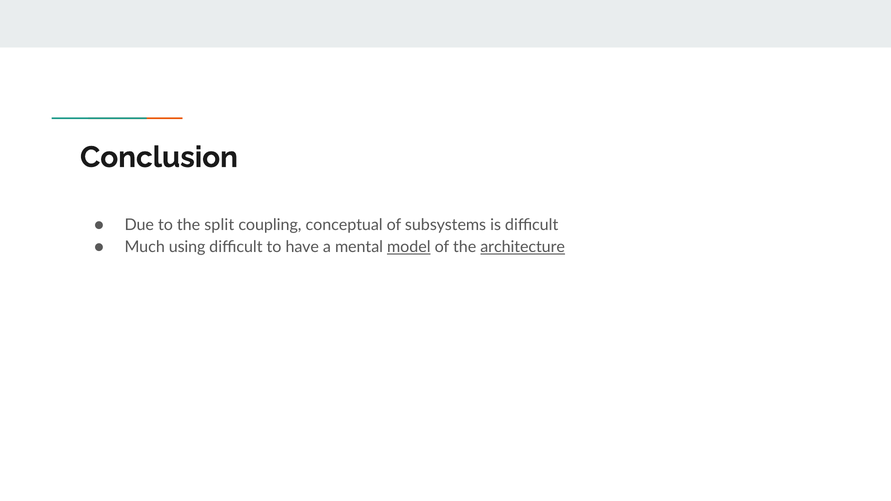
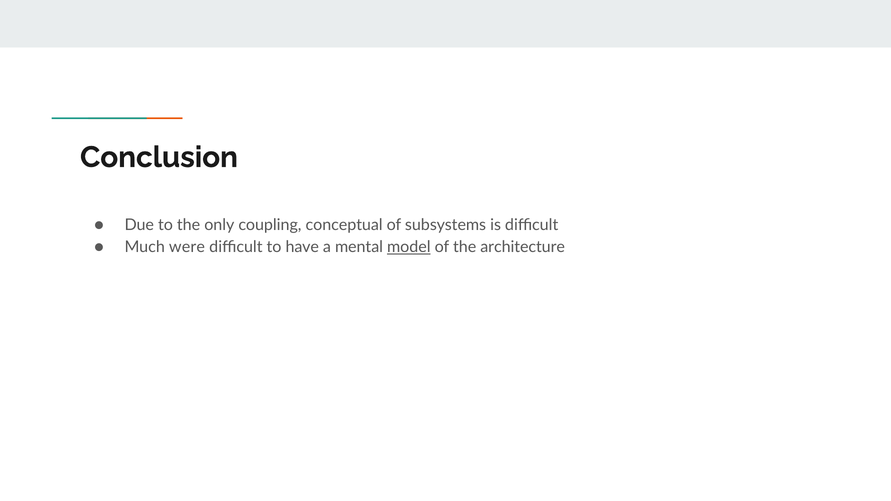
split: split -> only (219, 225)
using: using -> were (187, 247)
architecture underline: present -> none (523, 247)
